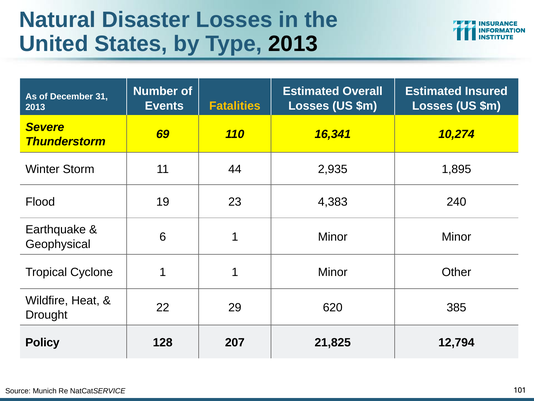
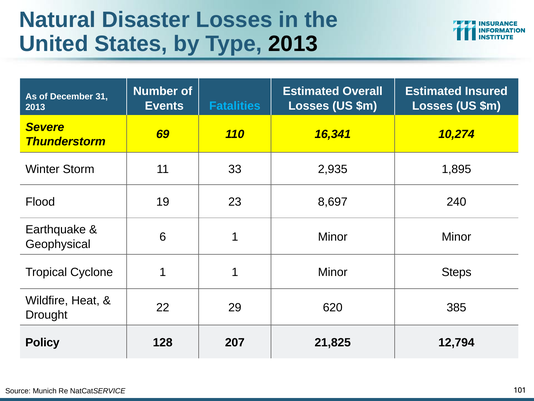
Fatalities colour: yellow -> light blue (235, 106)
44: 44 -> 33 (235, 169)
4,383: 4,383 -> 8,697 (333, 202)
Other: Other -> Steps (457, 272)
